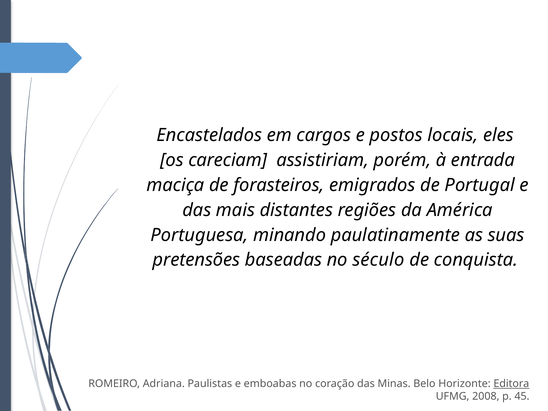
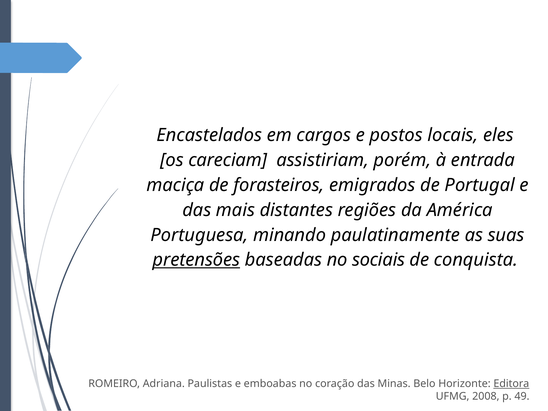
pretensões underline: none -> present (196, 260)
século: século -> sociais (379, 260)
45: 45 -> 49 (522, 396)
